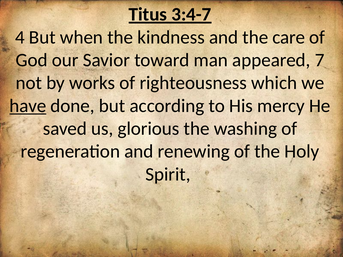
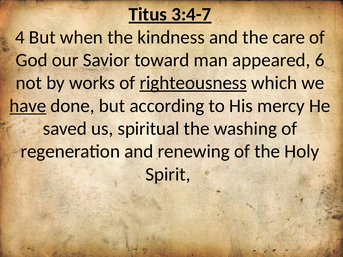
7: 7 -> 6 (320, 60)
righteousness underline: none -> present (193, 83)
glorious: glorious -> spiritual (149, 129)
